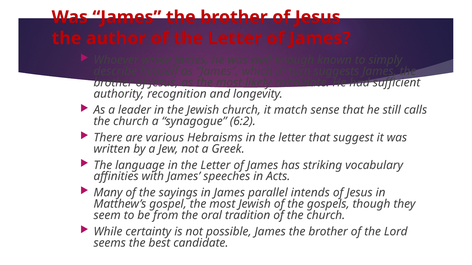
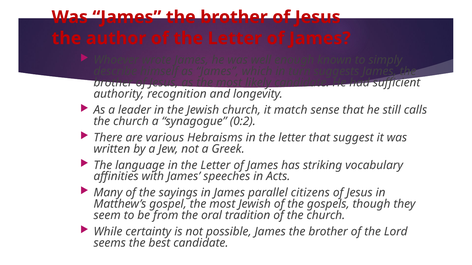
6:2: 6:2 -> 0:2 (243, 122)
intends: intends -> citizens (310, 193)
